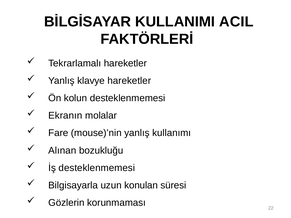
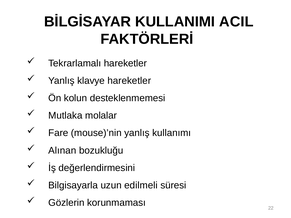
Ekranın: Ekranın -> Mutlaka (65, 116)
İş desteklenmemesi: desteklenmemesi -> değerlendirmesini (97, 168)
konulan: konulan -> edilmeli (141, 186)
